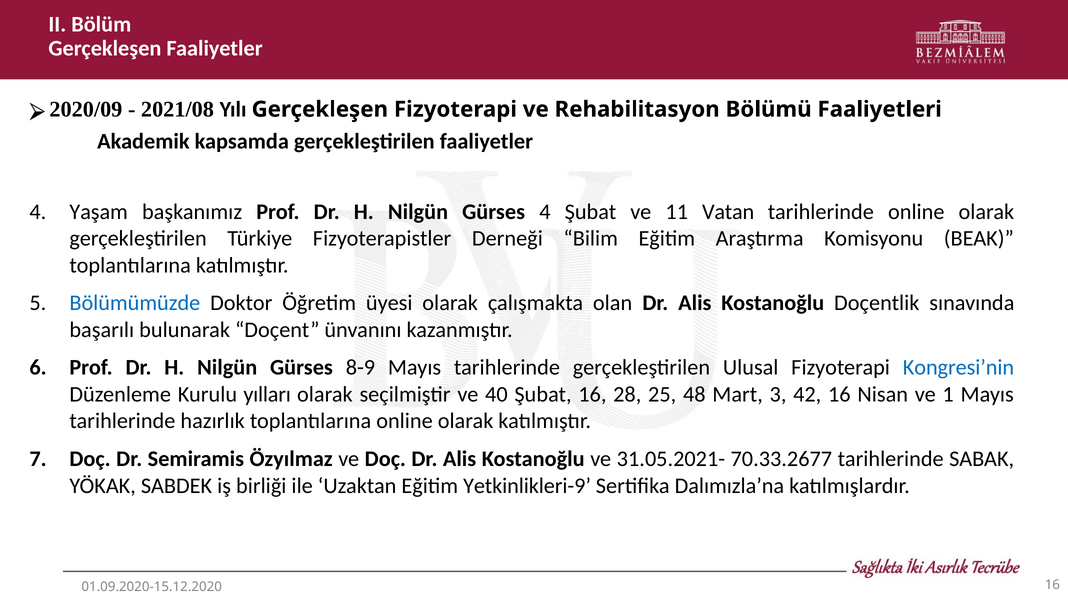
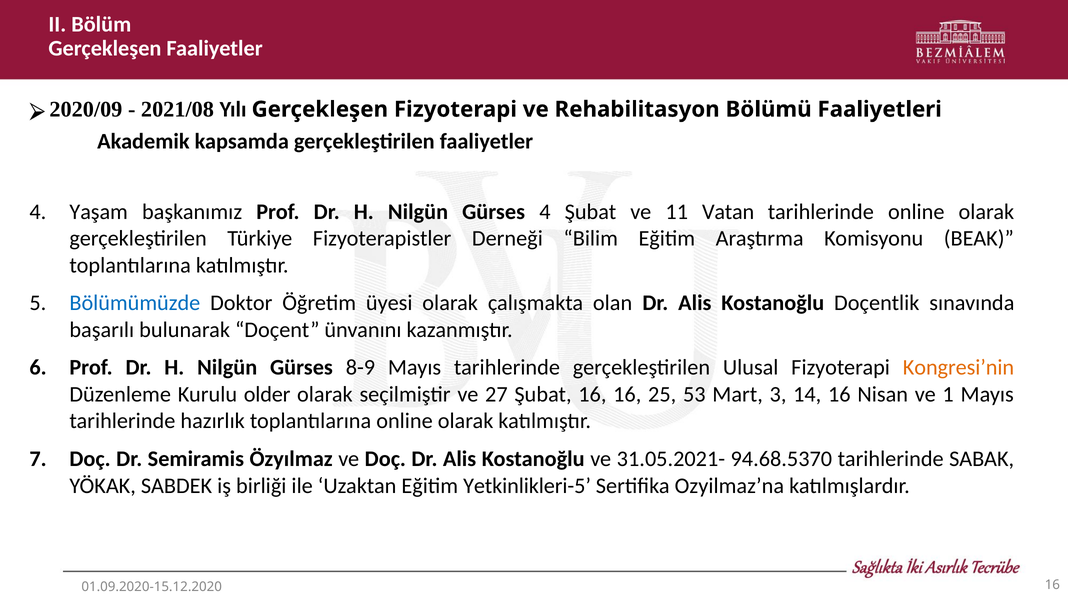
Kongresi’nin colour: blue -> orange (959, 367)
yılları: yılları -> older (267, 394)
40: 40 -> 27 (496, 394)
16 28: 28 -> 16 (627, 394)
48: 48 -> 53 (694, 394)
42: 42 -> 14 (807, 394)
70.33.2677: 70.33.2677 -> 94.68.5370 (781, 459)
Yetkinlikleri-9: Yetkinlikleri-9 -> Yetkinlikleri-5 (527, 485)
Dalımızla’na: Dalımızla’na -> Ozyilmaz’na (729, 485)
